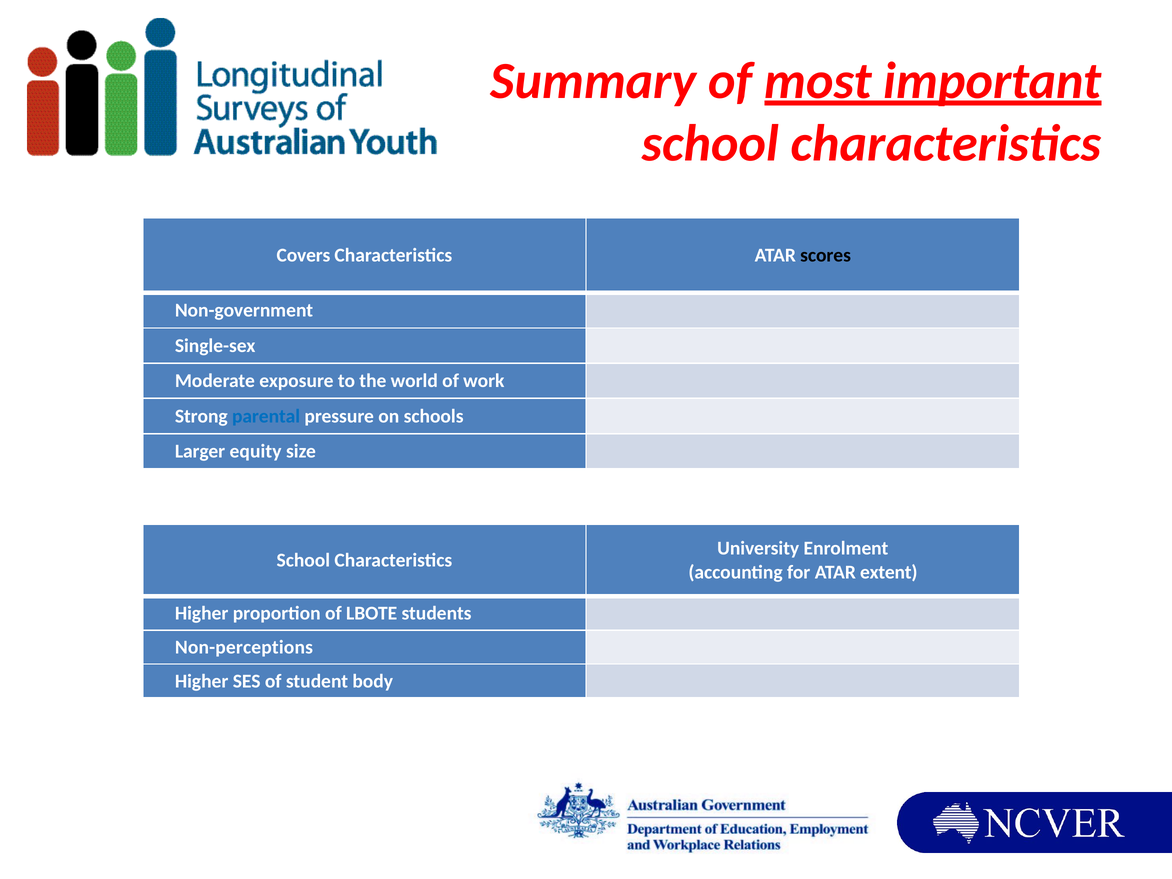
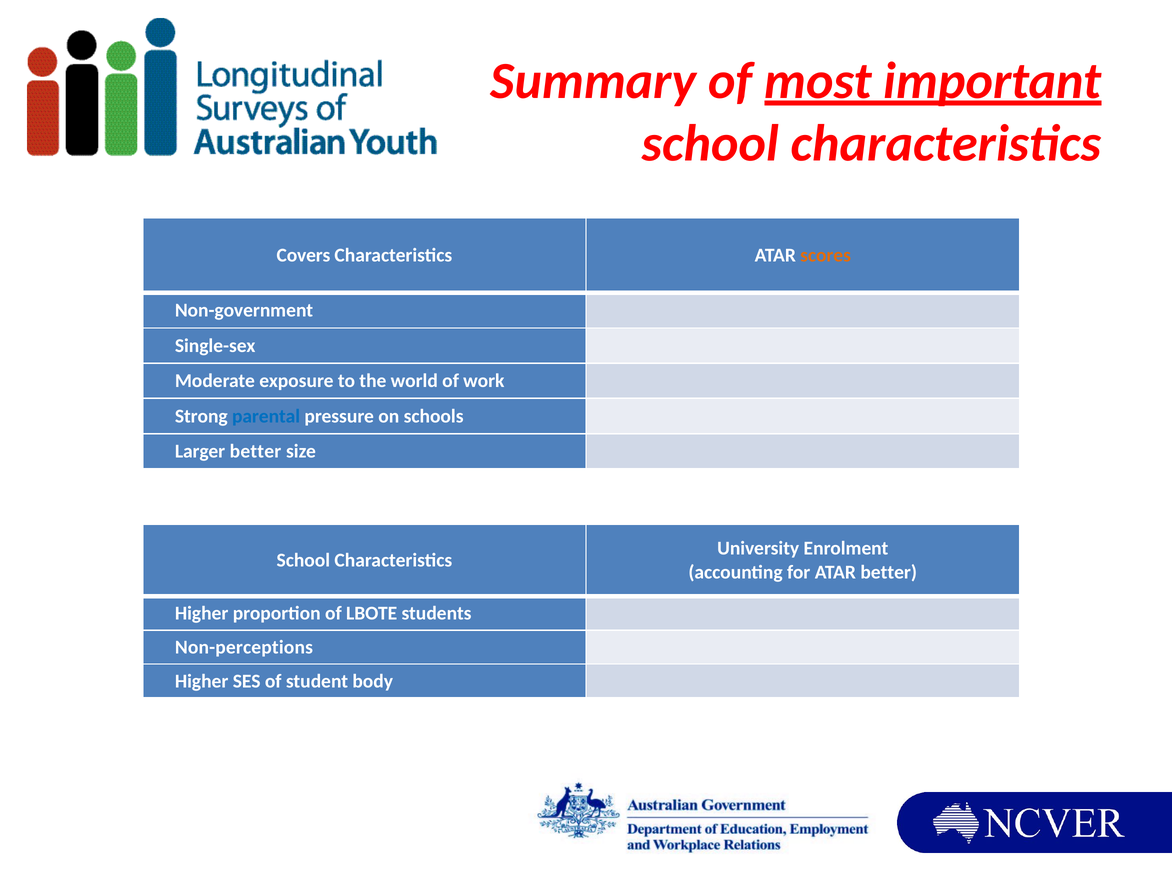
scores colour: black -> orange (826, 256)
Larger equity: equity -> better (255, 451)
ATAR extent: extent -> better (889, 572)
